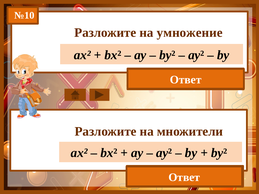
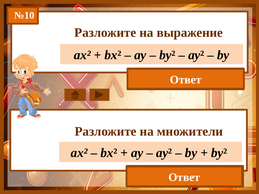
умножение: умножение -> выражение (190, 33)
